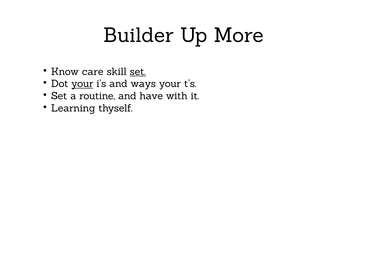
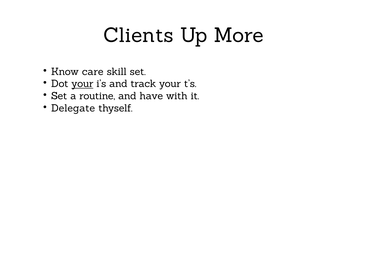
Builder: Builder -> Clients (138, 35)
set underline: present -> none (138, 72)
ways: ways -> track (143, 84)
Learning: Learning -> Delegate (73, 108)
